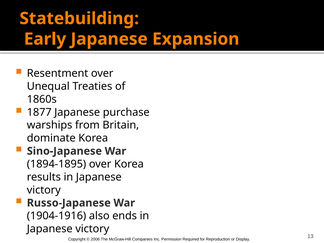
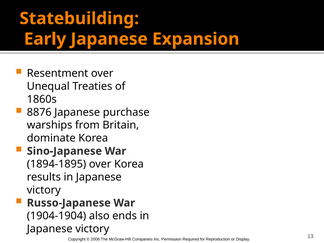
1877: 1877 -> 8876 (39, 112)
1904-1916: 1904-1916 -> 1904-1904 (57, 216)
